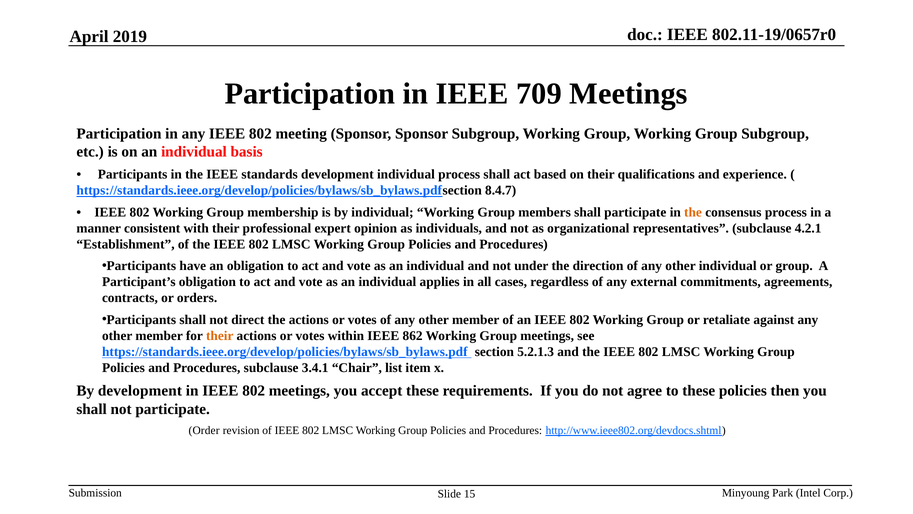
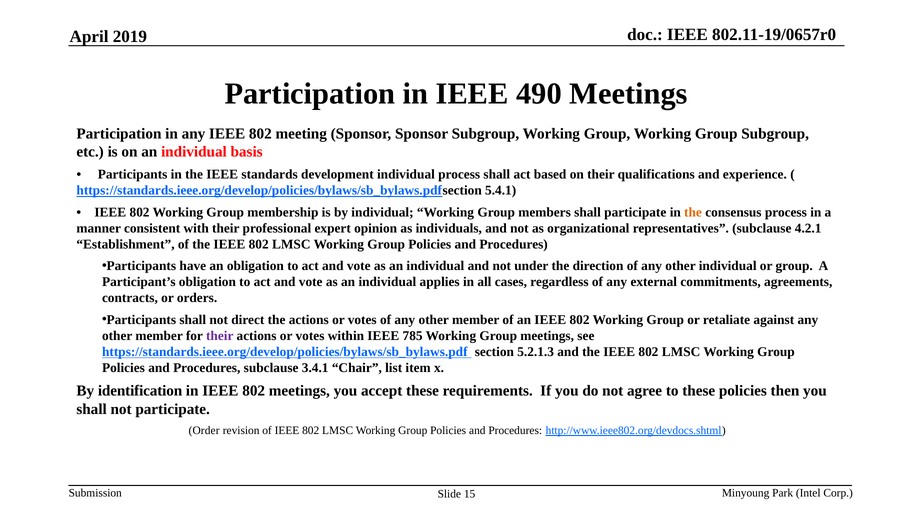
709: 709 -> 490 (539, 93)
8.4.7: 8.4.7 -> 5.4.1 (501, 190)
their colour: orange -> purple (220, 335)
862: 862 -> 785 (413, 335)
By development: development -> identification (140, 390)
